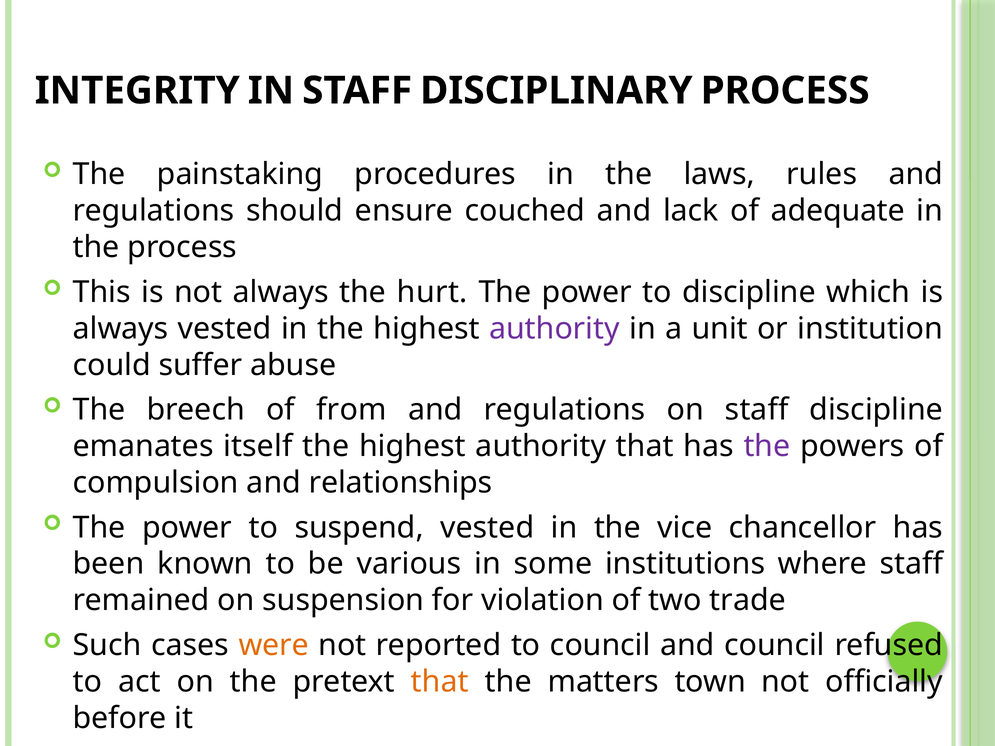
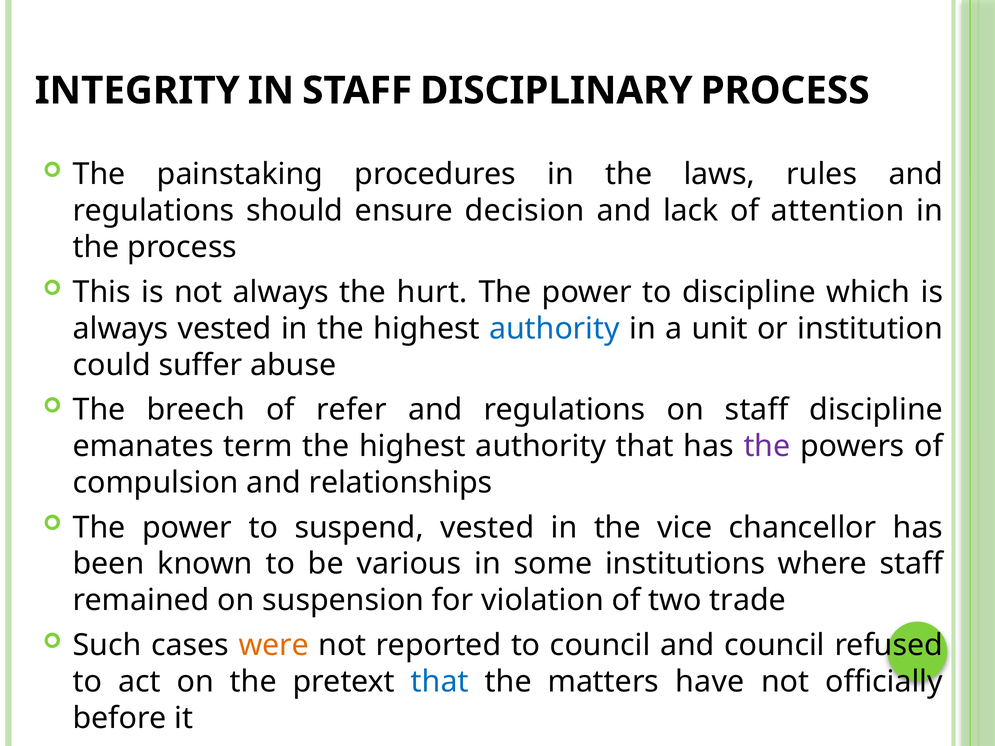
couched: couched -> decision (525, 211)
adequate: adequate -> attention (838, 211)
authority colour: purple -> blue (554, 329)
from: from -> refer (351, 410)
itself: itself -> term (258, 446)
that colour: orange -> blue (440, 682)
town: town -> have (710, 682)
